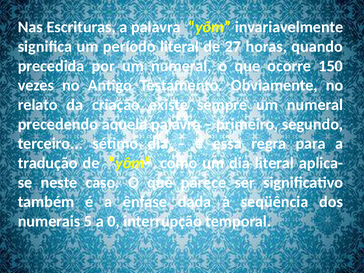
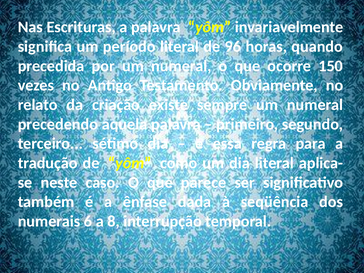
27: 27 -> 96 (233, 47)
5: 5 -> 6 (88, 221)
0: 0 -> 8 (114, 221)
